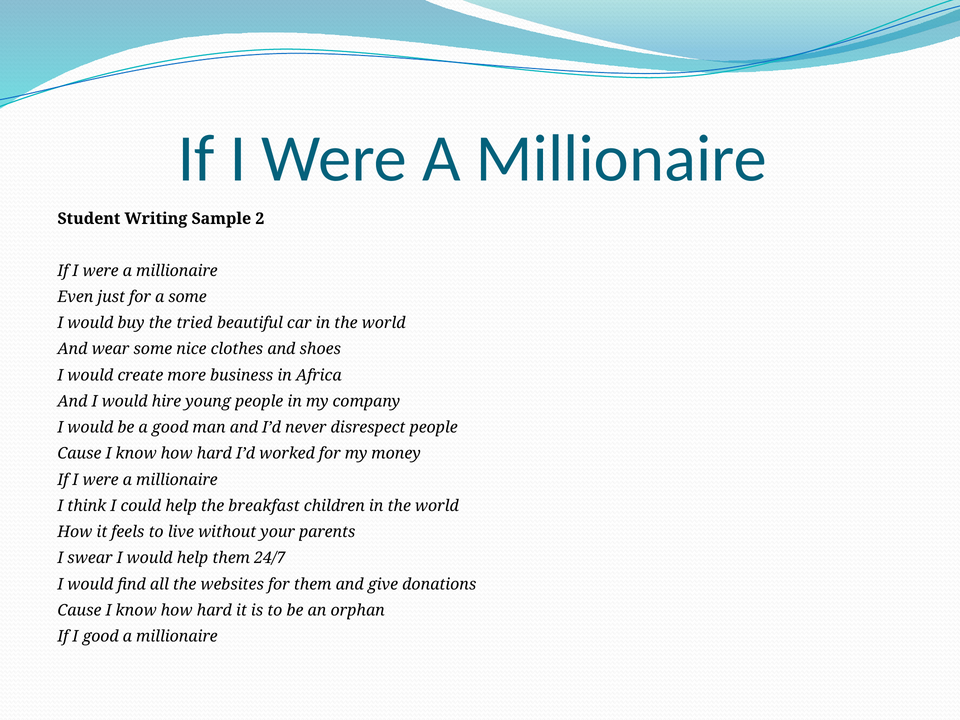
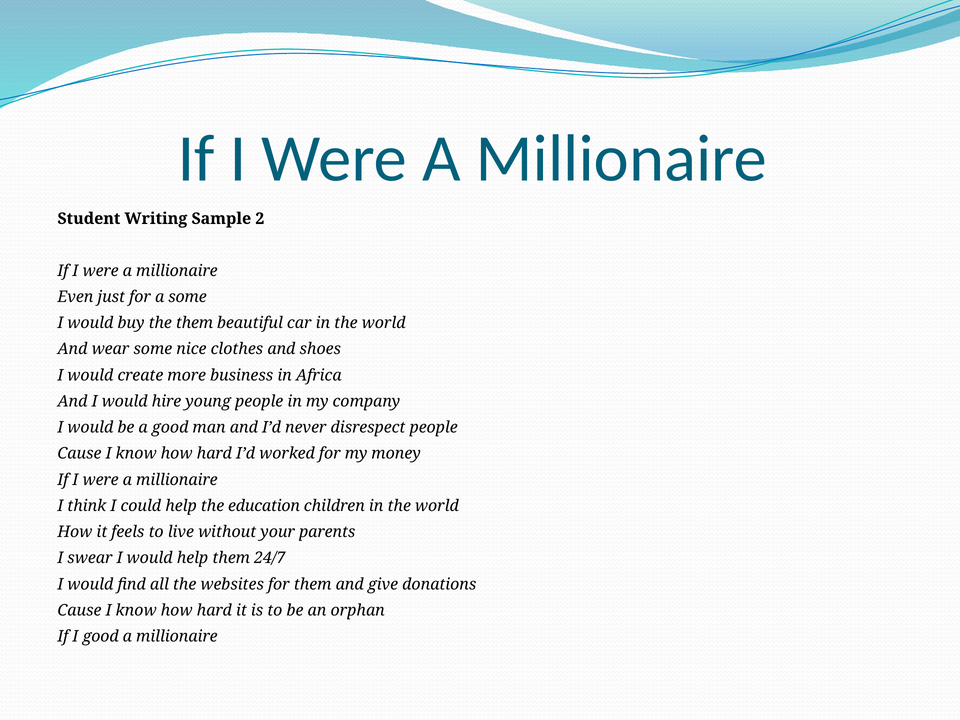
the tried: tried -> them (195, 323)
breakfast: breakfast -> education (264, 506)
